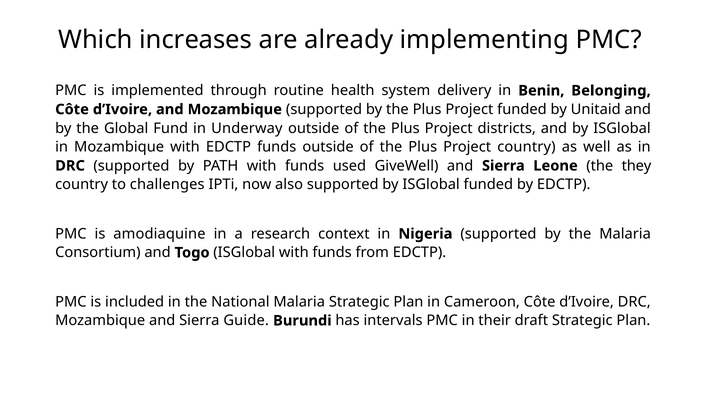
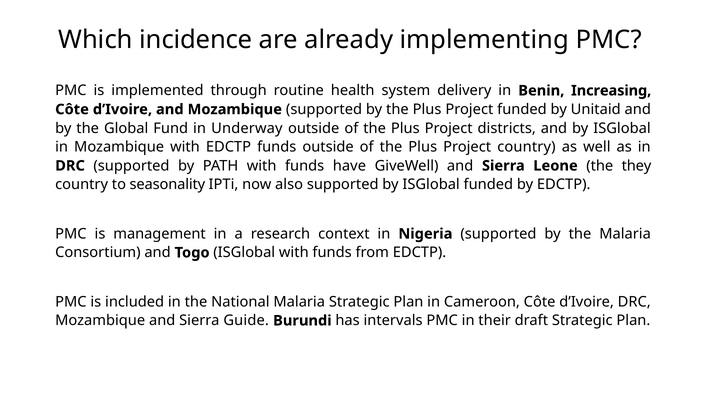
increases: increases -> incidence (196, 40)
Belonging: Belonging -> Increasing (611, 91)
used: used -> have (349, 166)
challenges: challenges -> seasonality (167, 185)
amodiaquine: amodiaquine -> management (160, 234)
